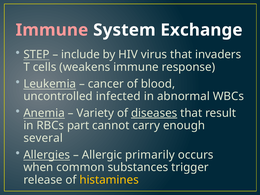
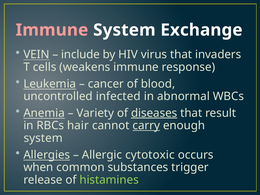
STEP: STEP -> VEIN (36, 55)
part: part -> hair (78, 126)
carry underline: none -> present (146, 126)
several: several -> system (43, 138)
primarily: primarily -> cytotoxic (150, 155)
histamines colour: yellow -> light green (109, 180)
